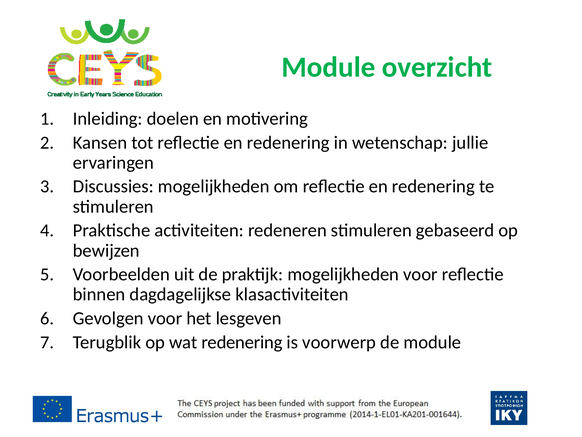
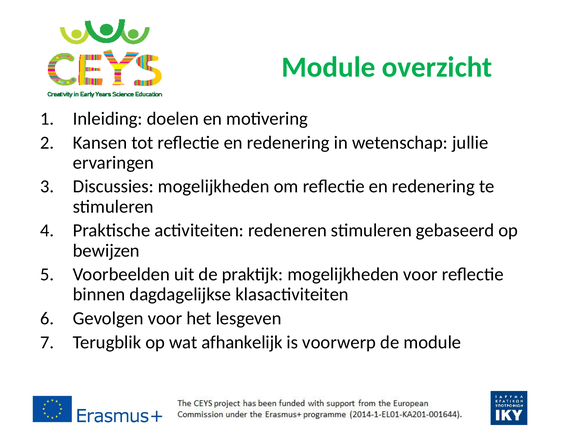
wat redenering: redenering -> afhankelijk (242, 342)
